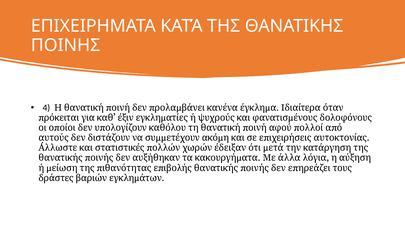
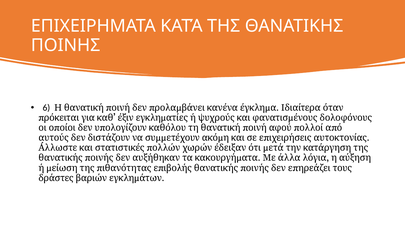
4: 4 -> 6 (46, 108)
